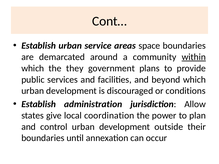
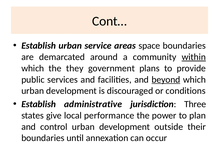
beyond underline: none -> present (166, 80)
administration: administration -> administrative (93, 104)
Allow: Allow -> Three (195, 104)
coordination: coordination -> performance (109, 116)
